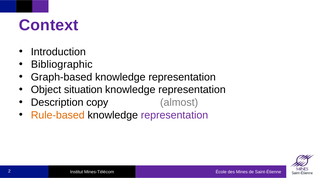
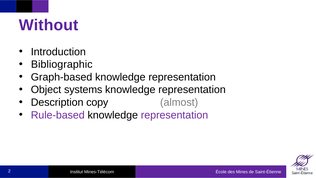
Context: Context -> Without (49, 25)
situation: situation -> systems (83, 90)
Rule-based colour: orange -> purple (58, 115)
